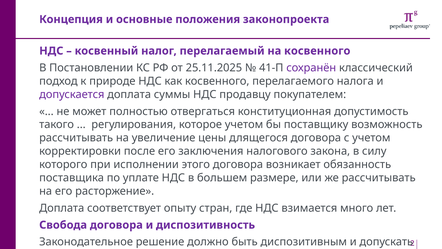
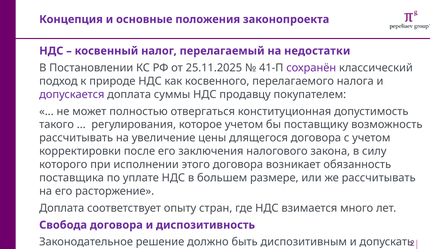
на косвенного: косвенного -> недостатки (317, 51)
